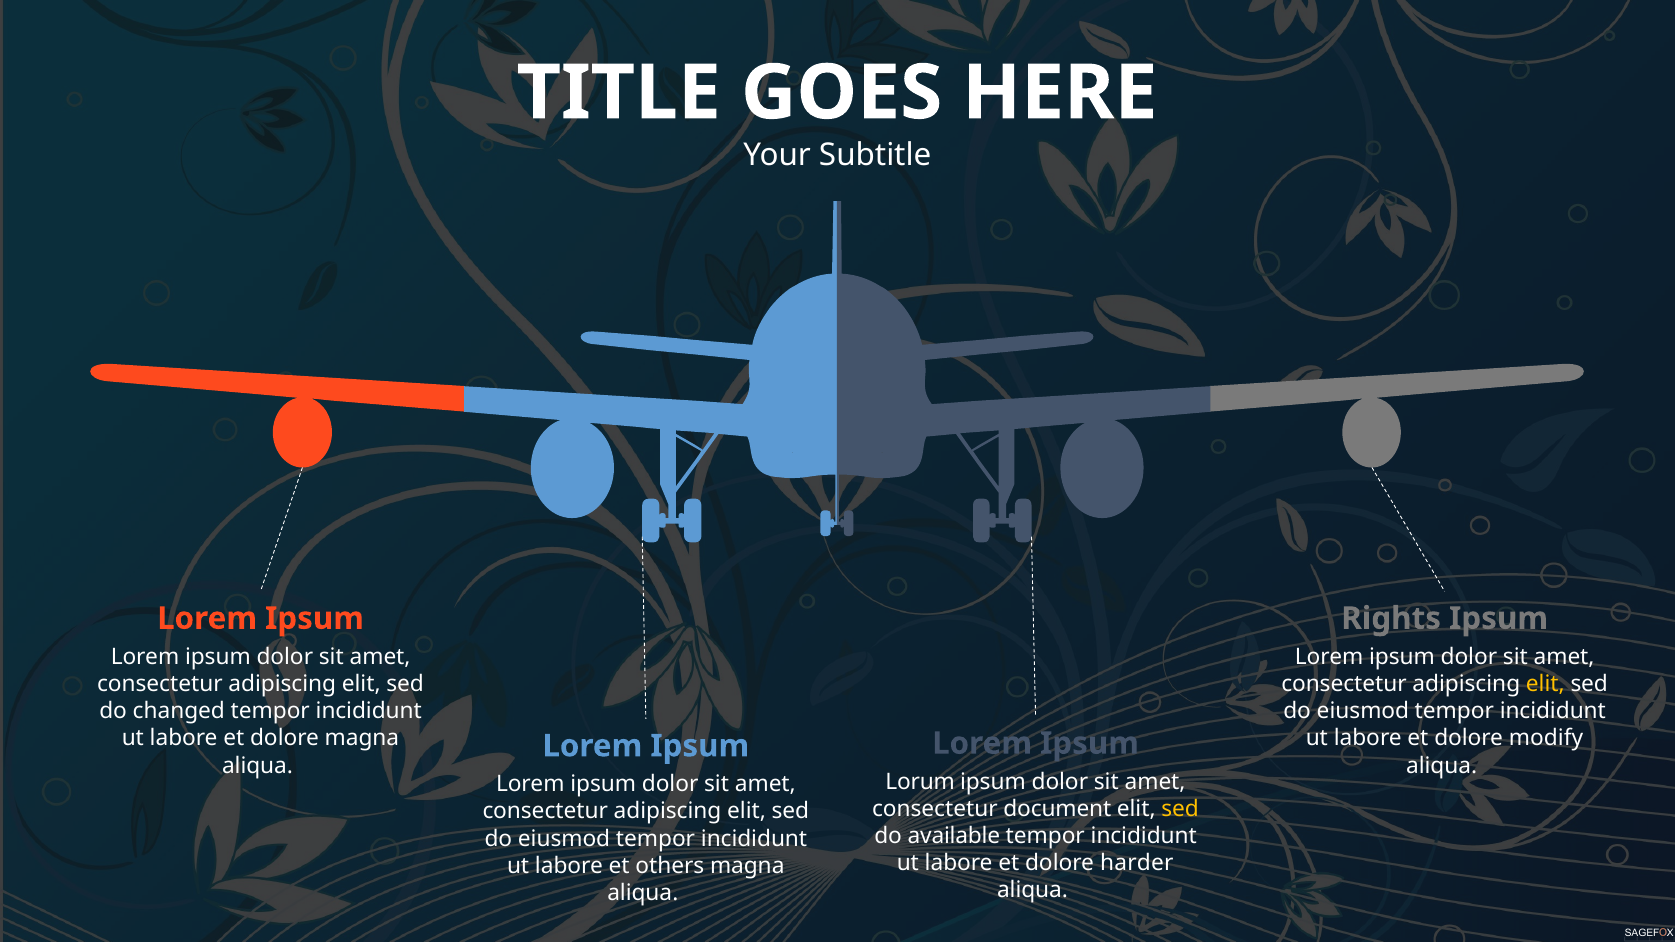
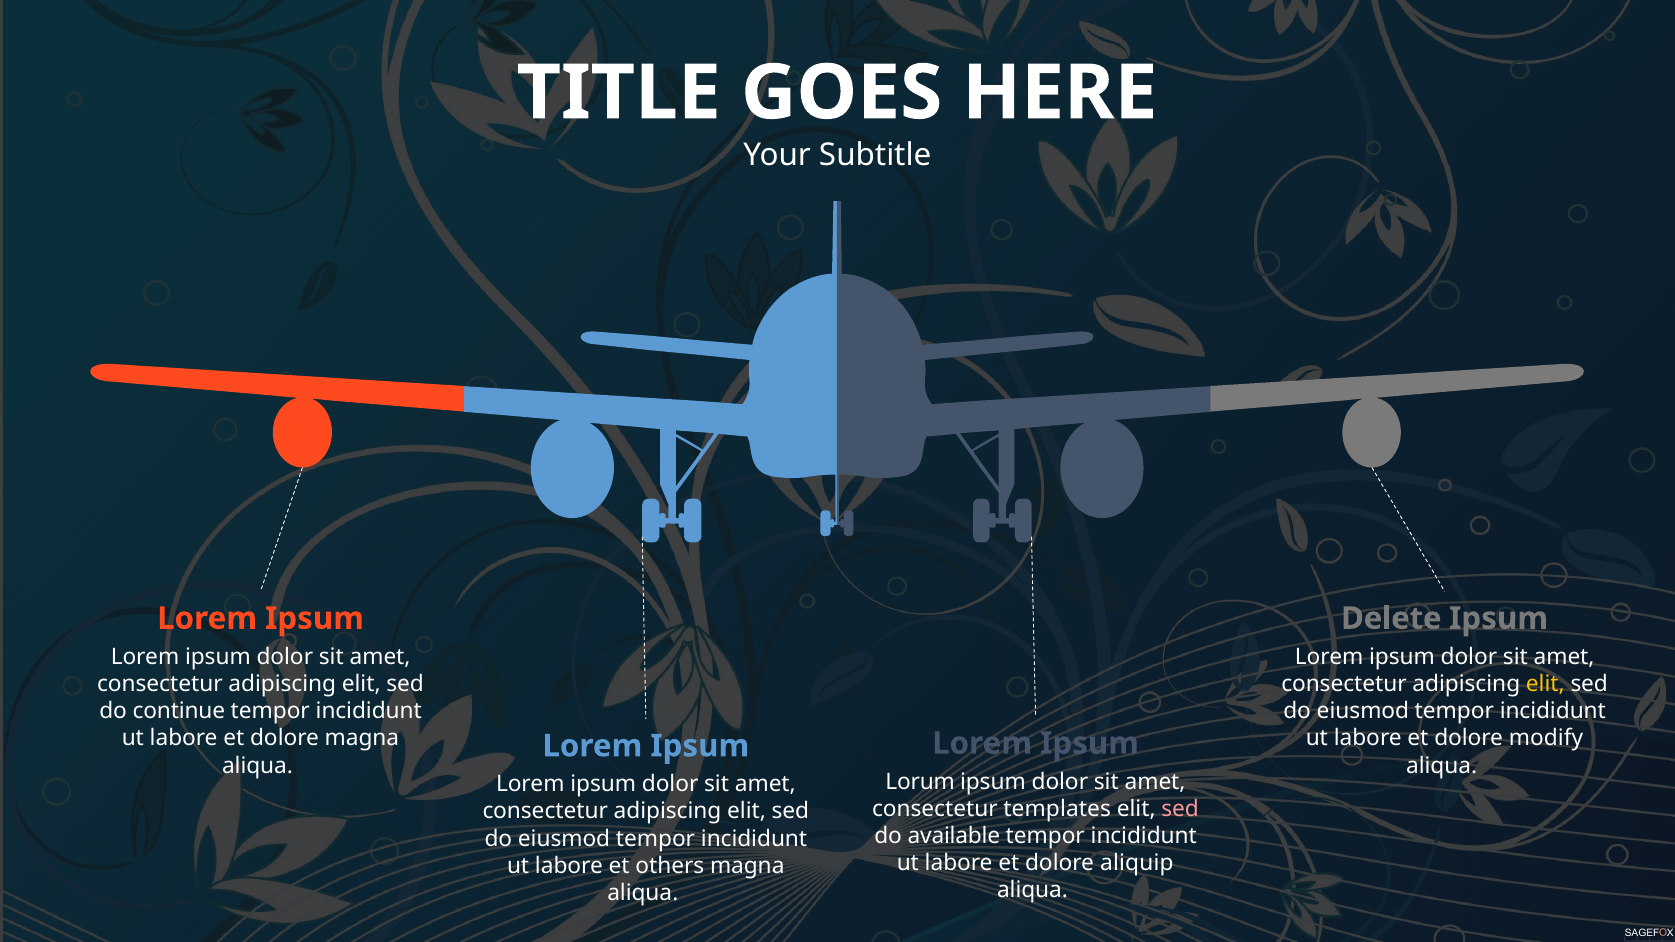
Rights: Rights -> Delete (1391, 619)
changed: changed -> continue (179, 711)
document: document -> templates (1057, 809)
sed colour: yellow -> pink (1180, 809)
harder: harder -> aliquip (1137, 863)
